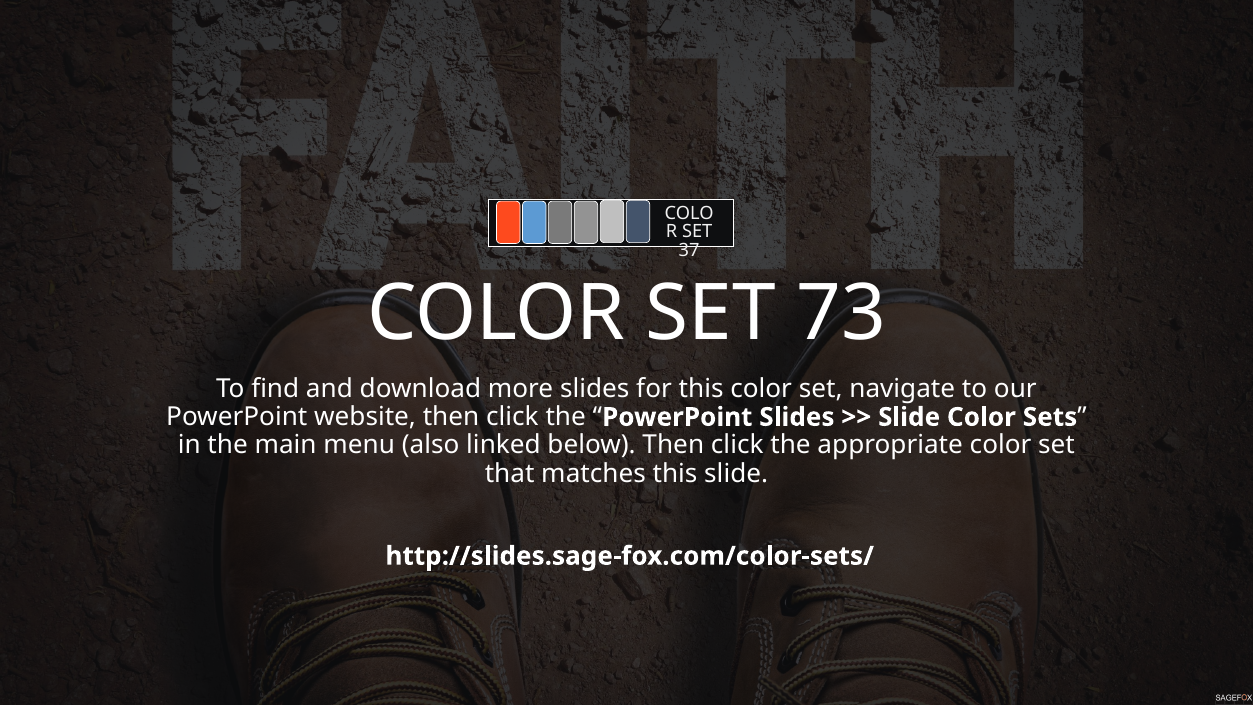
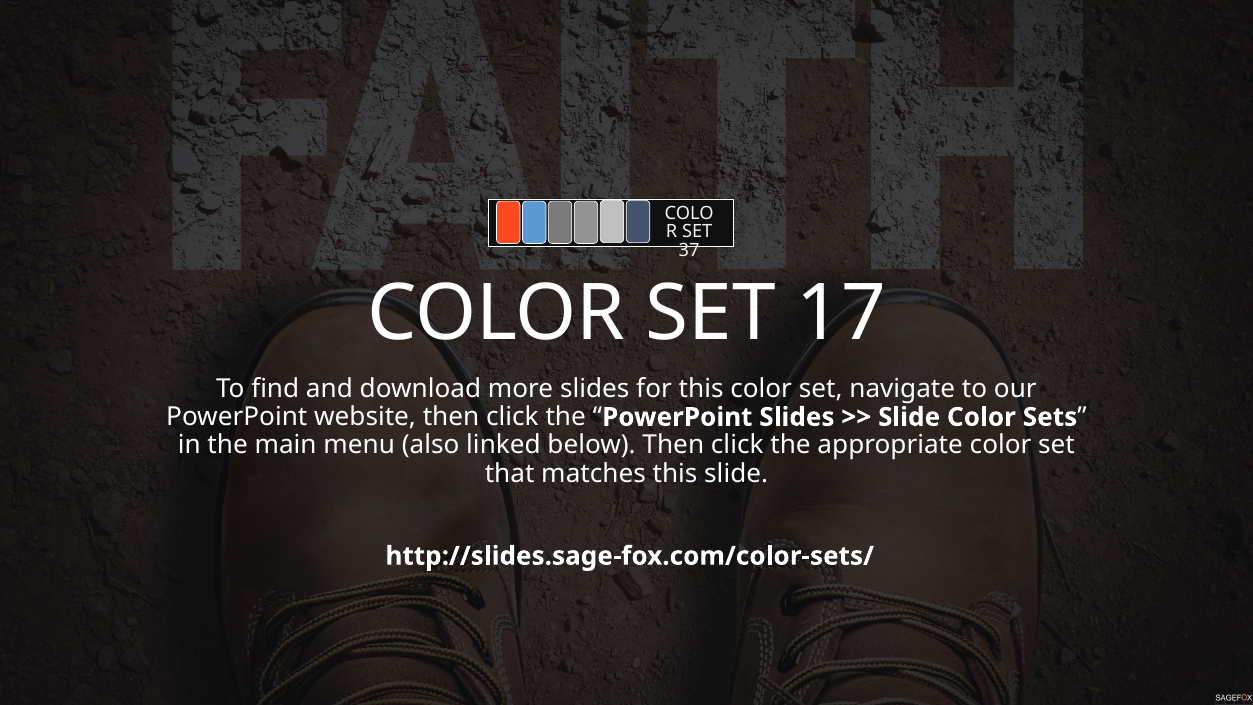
73: 73 -> 17 (841, 313)
